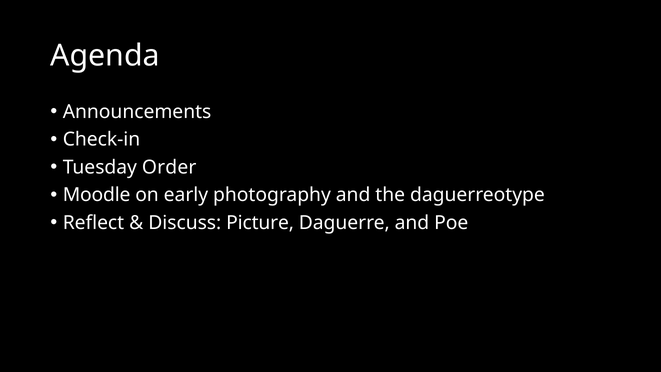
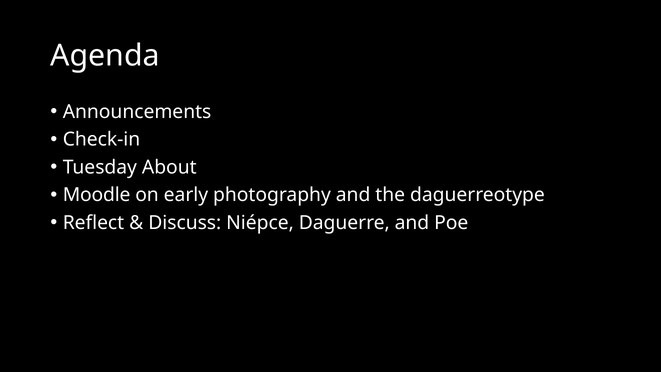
Order: Order -> About (169, 167)
Picture: Picture -> Niépce (260, 223)
